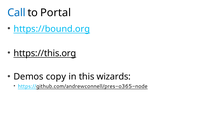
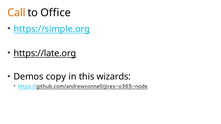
Call colour: blue -> orange (16, 13)
Portal: Portal -> Office (56, 13)
https://bound.org: https://bound.org -> https://simple.org (52, 29)
https://this.org: https://this.org -> https://late.org (45, 53)
